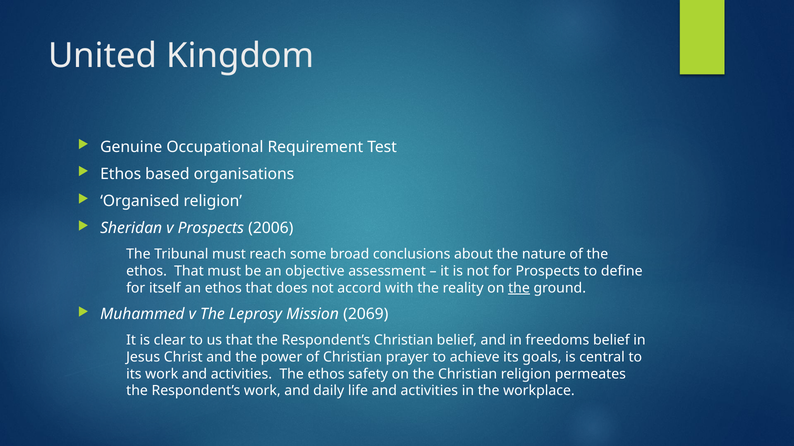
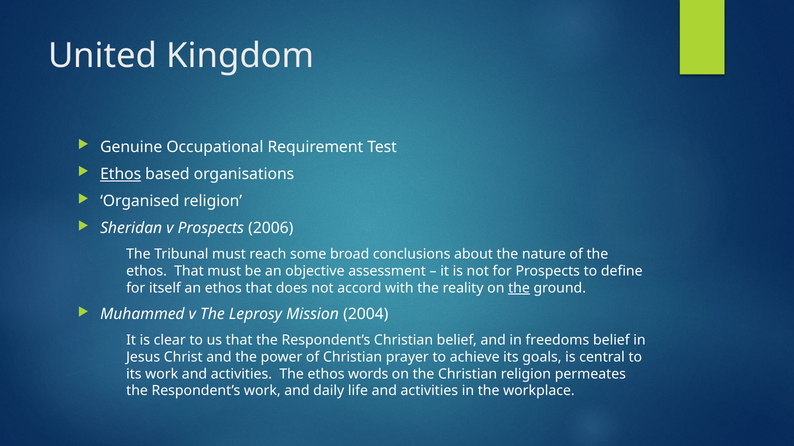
Ethos underline: none -> present (121, 174)
2069: 2069 -> 2004 (366, 315)
safety: safety -> words (368, 374)
